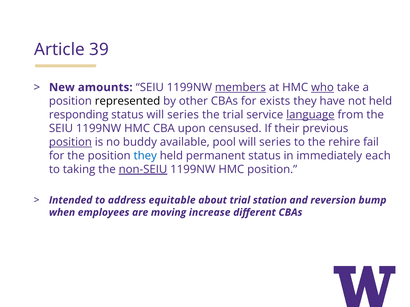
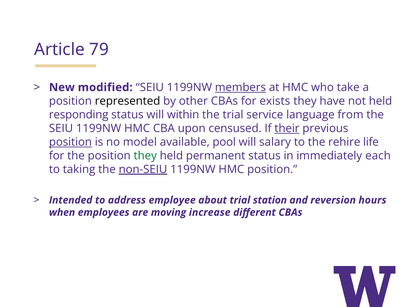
39: 39 -> 79 (99, 50)
amounts: amounts -> modified (105, 88)
who underline: present -> none (322, 88)
status will series: series -> within (183, 115)
language underline: present -> none (310, 115)
their underline: none -> present (287, 129)
buddy: buddy -> model (140, 142)
series: series -> salary (275, 142)
fail: fail -> life (371, 142)
they colour: blue -> green (145, 156)
equitable: equitable -> employee (172, 200)
bump: bump -> hours (372, 200)
